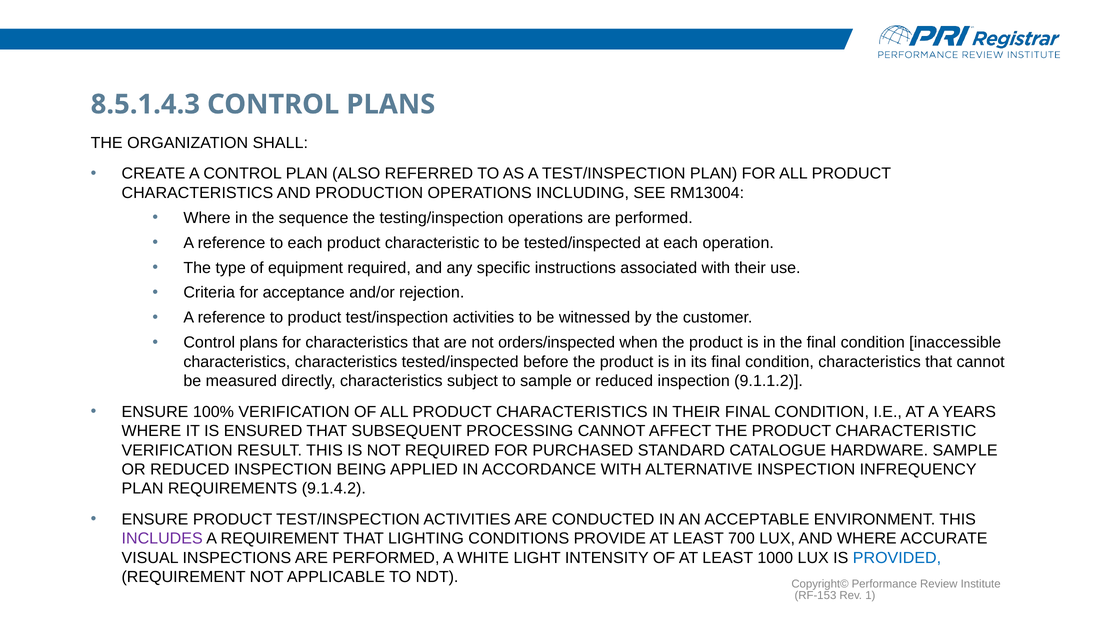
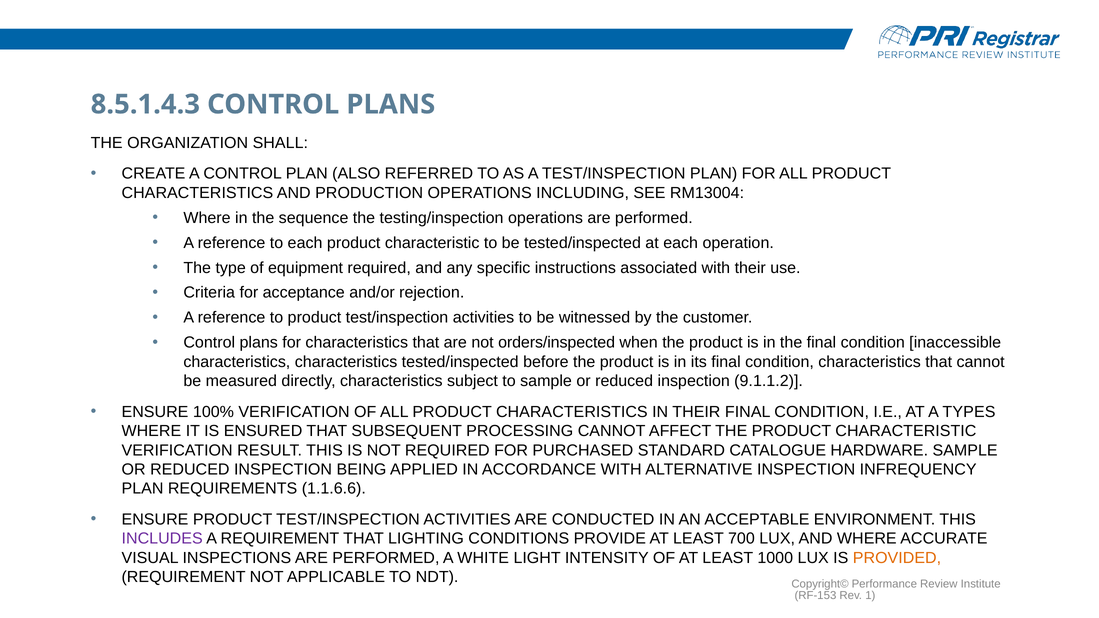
YEARS: YEARS -> TYPES (969, 412)
9.1.4.2: 9.1.4.2 -> 1.1.6.6 (334, 489)
PROVIDED colour: blue -> orange (897, 558)
